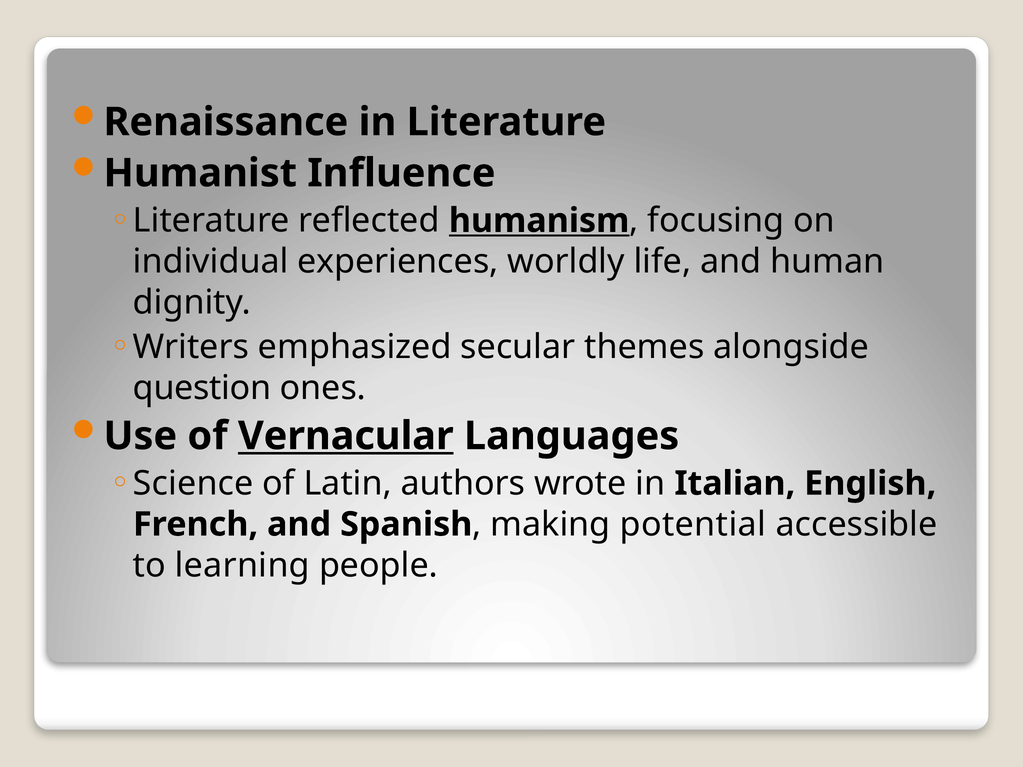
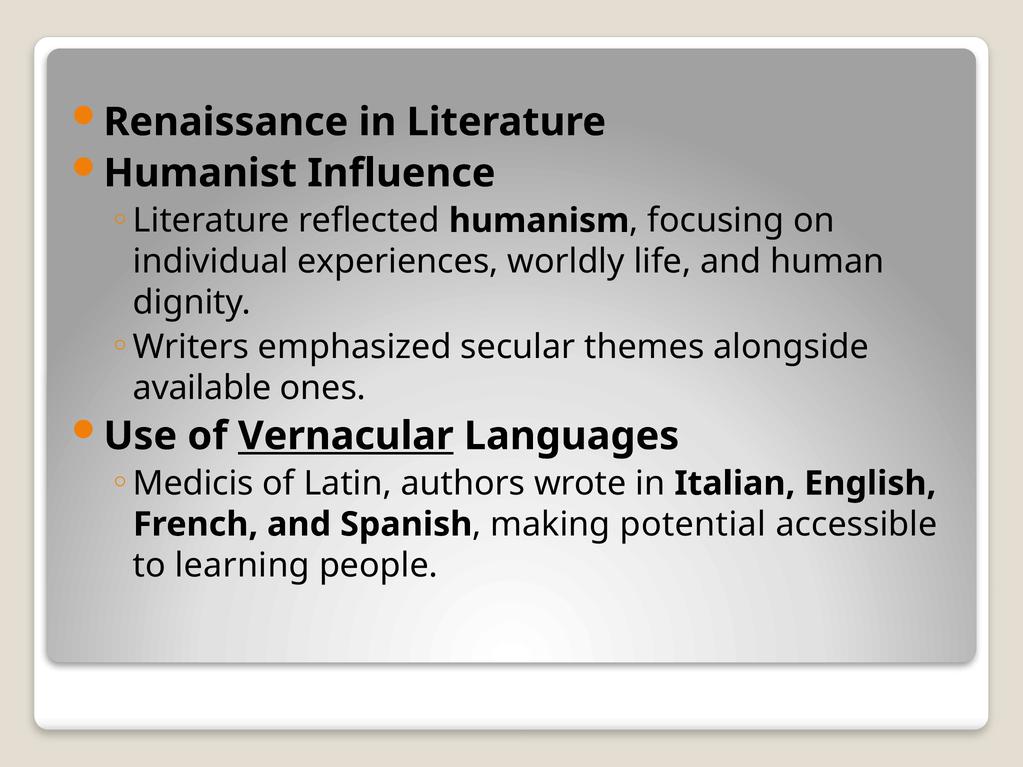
humanism underline: present -> none (539, 221)
question: question -> available (202, 388)
Science: Science -> Medicis (193, 484)
